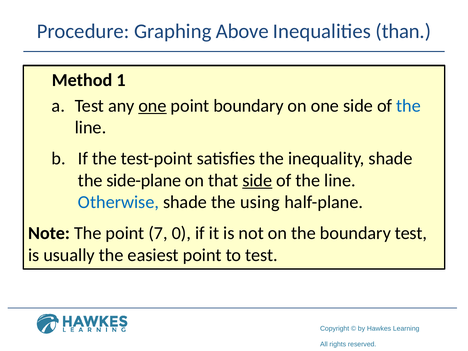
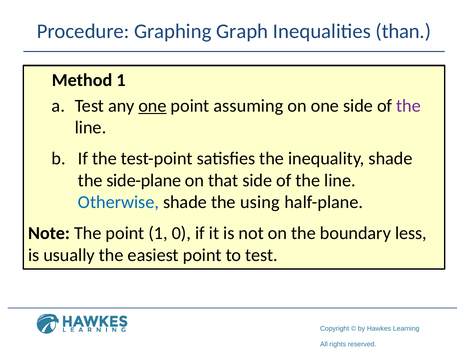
Above: Above -> Graph (242, 31)
point boundary: boundary -> assuming (248, 106)
the colour: blue -> purple (409, 106)
side underline: present -> none (257, 180)
point 7: 7 -> 1 (158, 233)
boundary test: test -> less (411, 233)
